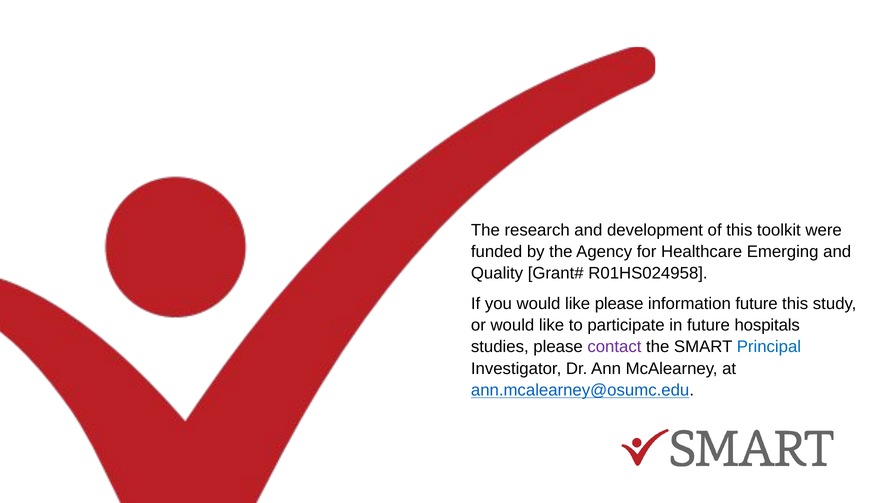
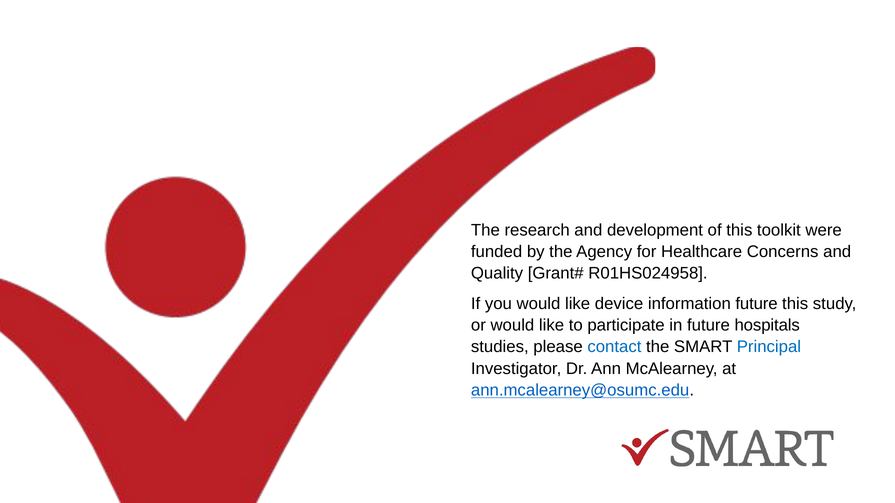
Emerging: Emerging -> Concerns (783, 252)
like please: please -> device (619, 304)
contact colour: purple -> blue (614, 347)
